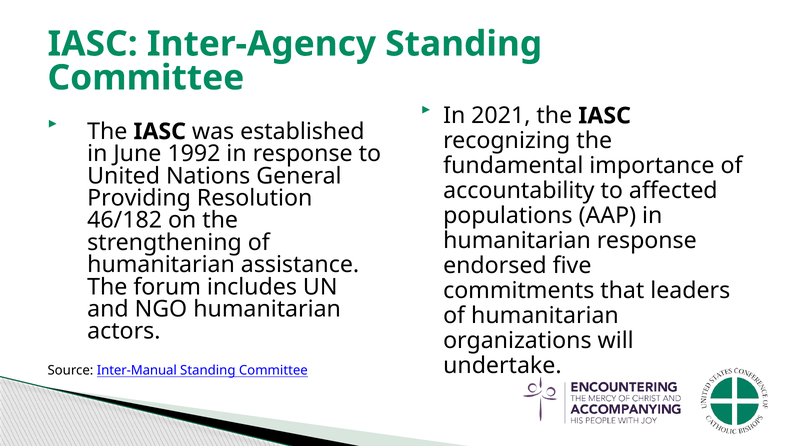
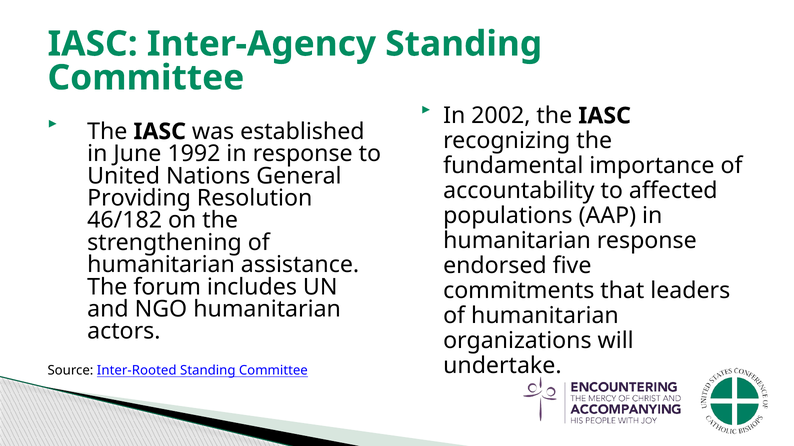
2021: 2021 -> 2002 (501, 116)
Inter-Manual: Inter-Manual -> Inter-Rooted (137, 371)
